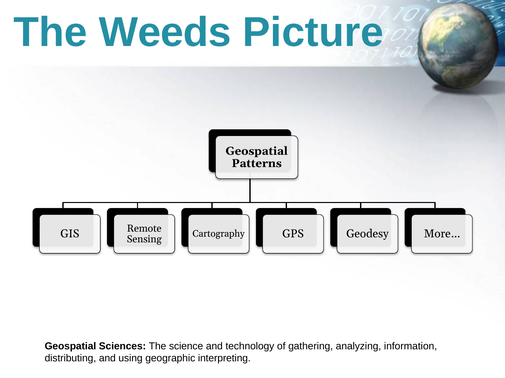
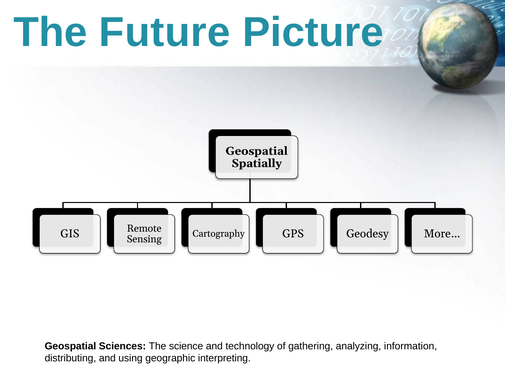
Weeds: Weeds -> Future (165, 32)
Patterns: Patterns -> Spatially (257, 163)
